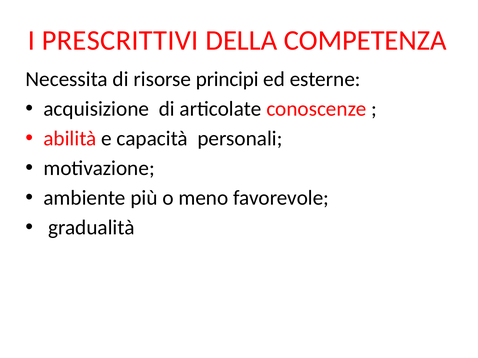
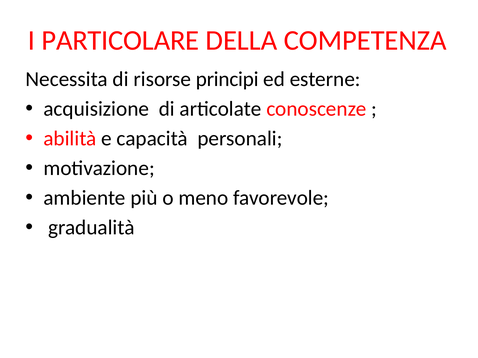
PRESCRITTIVI: PRESCRITTIVI -> PARTICOLARE (120, 40)
